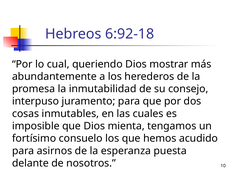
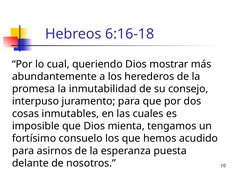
6:92-18: 6:92-18 -> 6:16-18 (130, 34)
